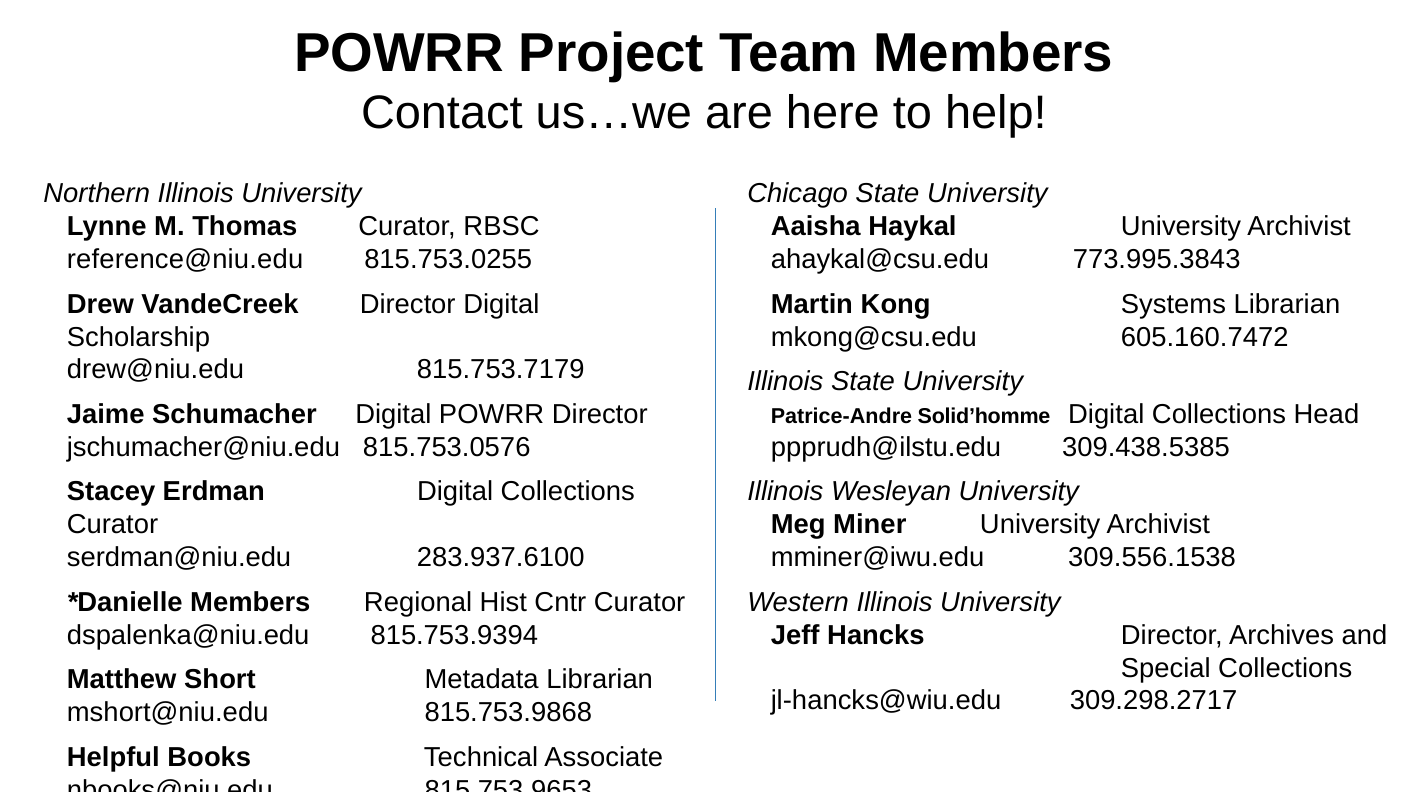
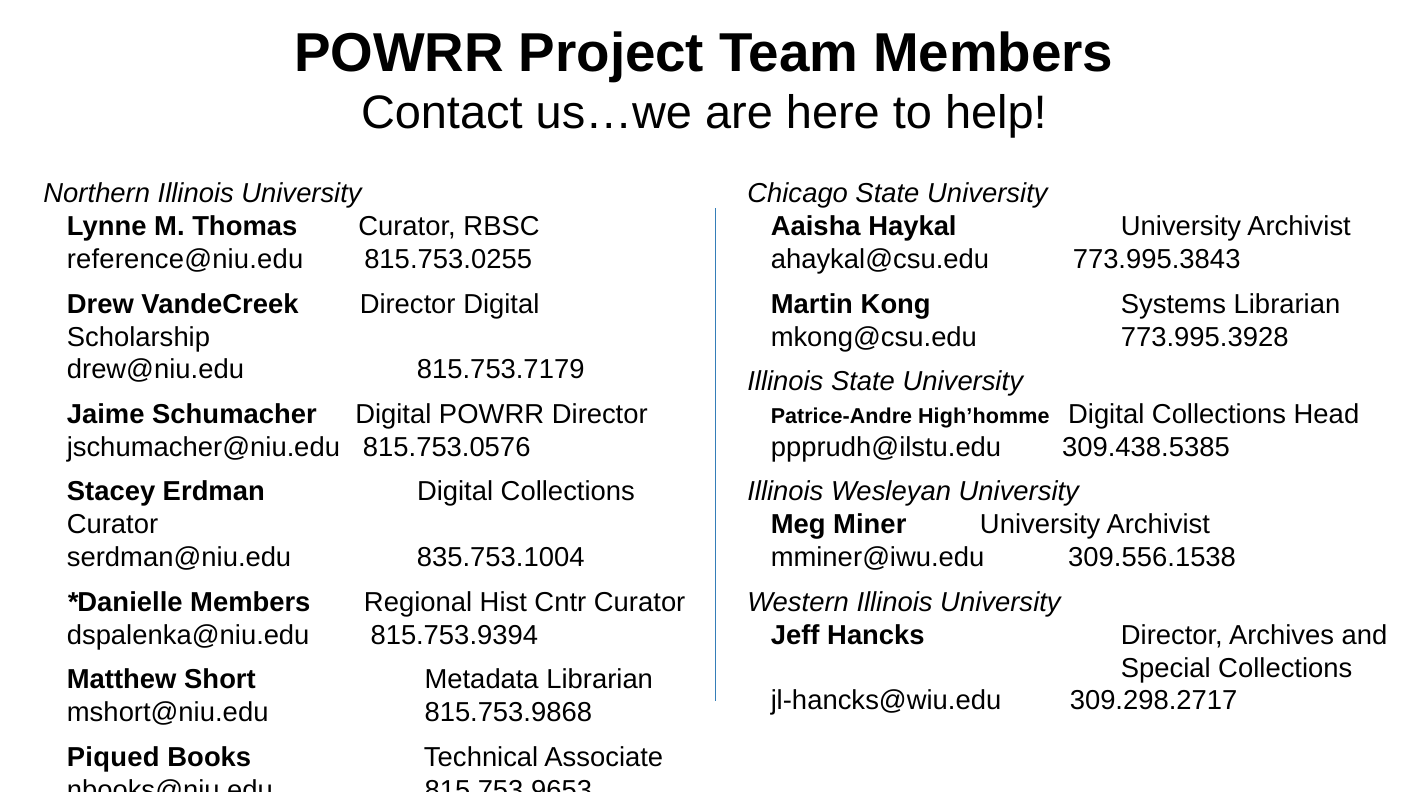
605.160.7472: 605.160.7472 -> 773.995.3928 (1205, 337)
Solid’homme: Solid’homme -> High’homme (984, 416)
283.937.6100: 283.937.6100 -> 835.753.1004 (501, 558)
Helpful: Helpful -> Piqued (113, 757)
